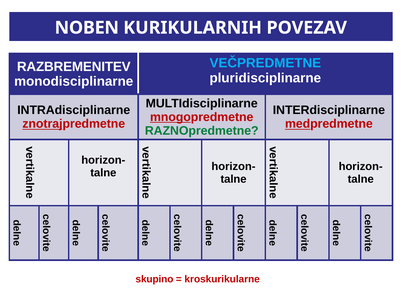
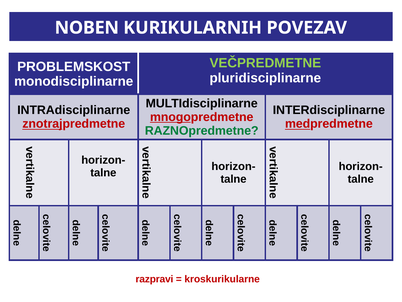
VEČPREDMETNE colour: light blue -> light green (265, 63)
RAZBREMENITEV: RAZBREMENITEV -> PROBLEMSKOST (74, 66)
skupino: skupino -> razpravi (154, 279)
